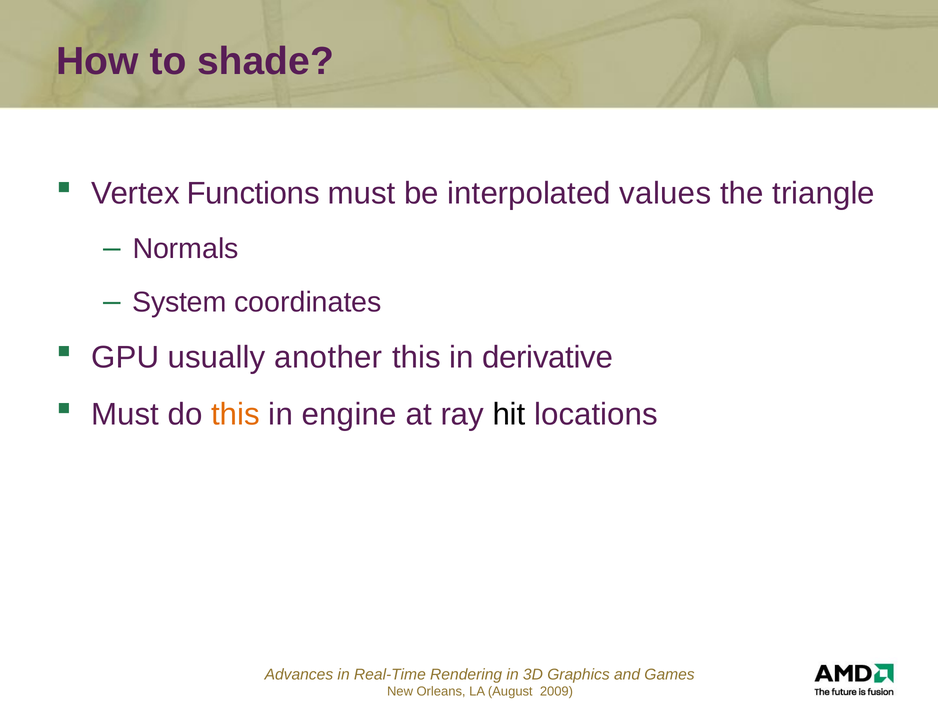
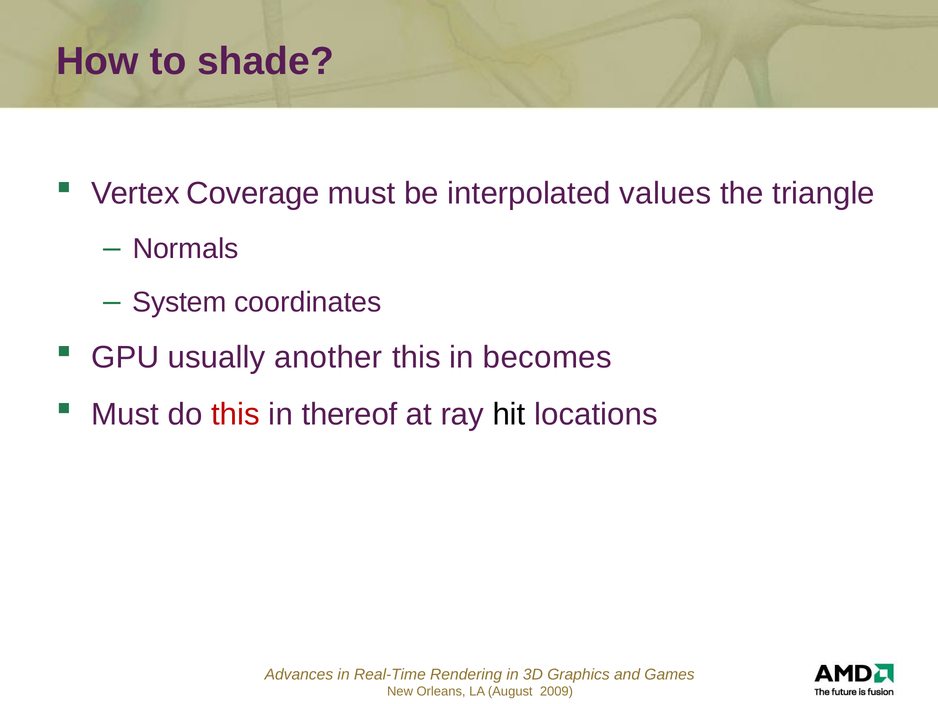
Functions: Functions -> Coverage (253, 194)
derivative: derivative -> becomes (547, 357)
this colour: orange -> red (236, 414)
engine: engine -> thereof (349, 414)
